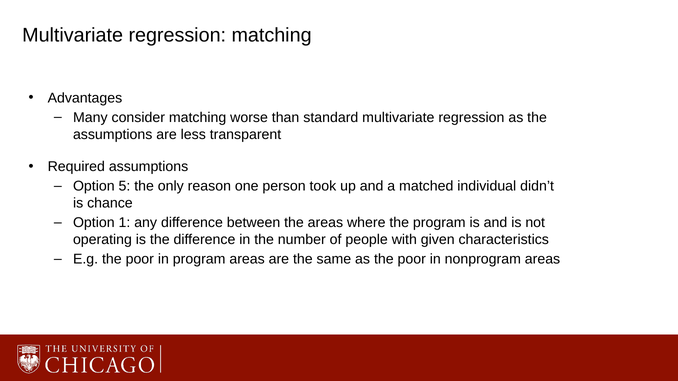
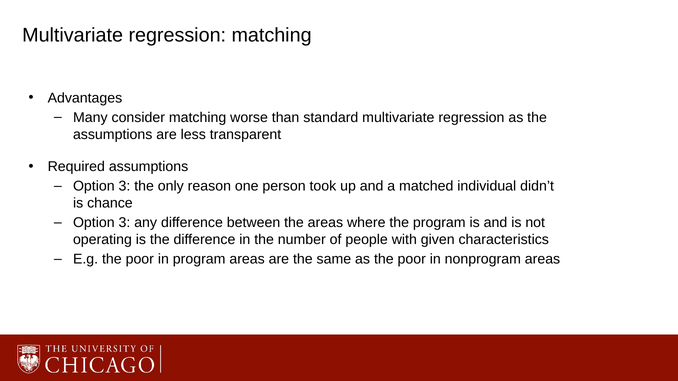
5: 5 -> 3 (124, 186)
1: 1 -> 3 (124, 223)
